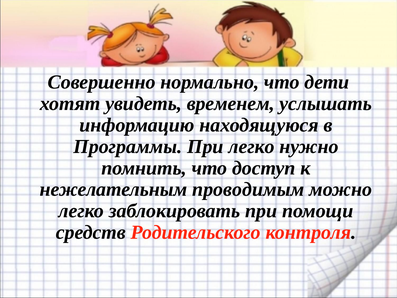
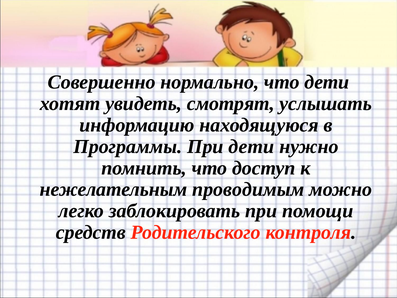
временем: временем -> смотрят (231, 103)
При легко: легко -> дети (251, 146)
